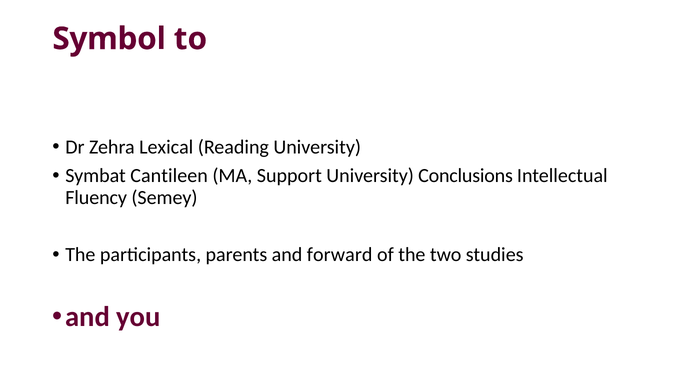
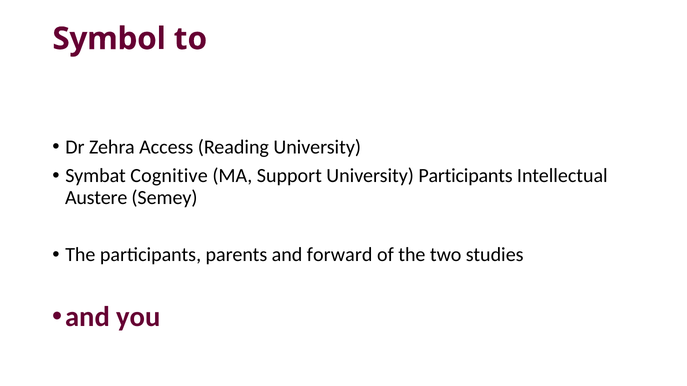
Lexical: Lexical -> Access (166, 147)
Cantileen: Cantileen -> Cognitive (169, 176)
University Conclusions: Conclusions -> Participants (466, 176)
Fluency: Fluency -> Austere (96, 198)
